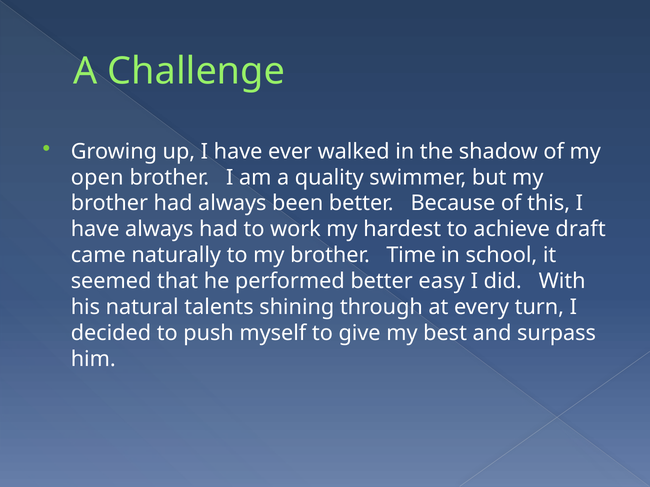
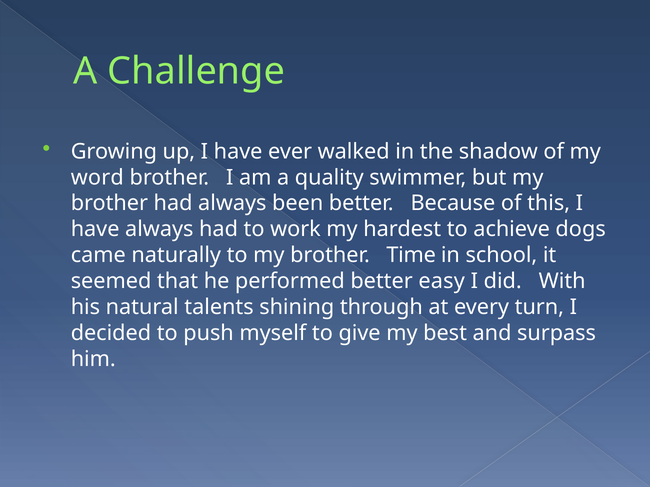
open: open -> word (97, 178)
draft: draft -> dogs (581, 230)
